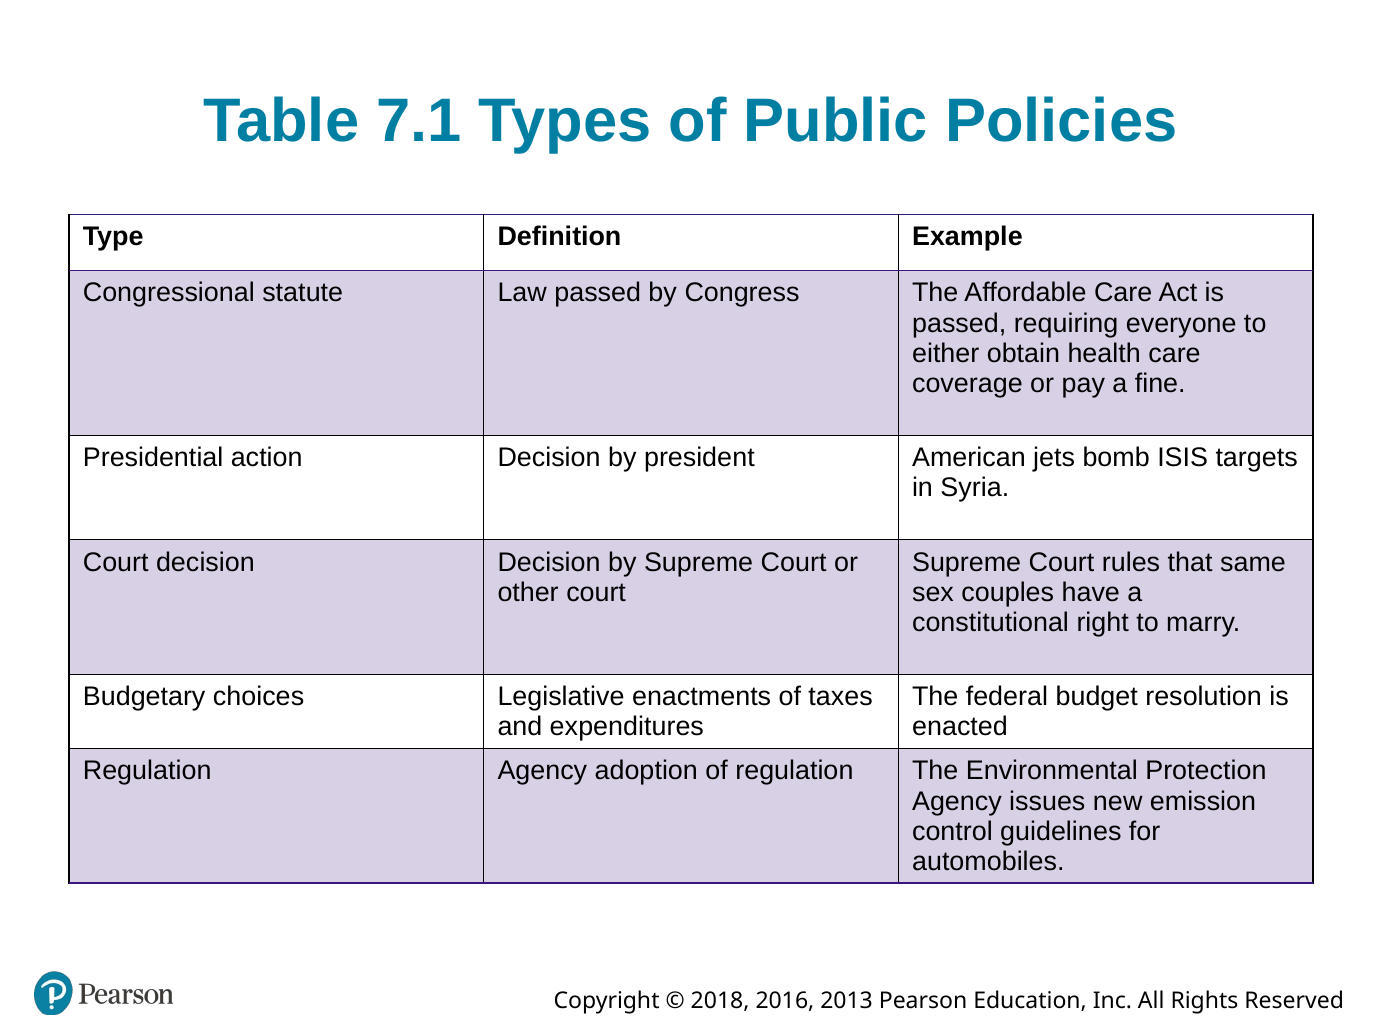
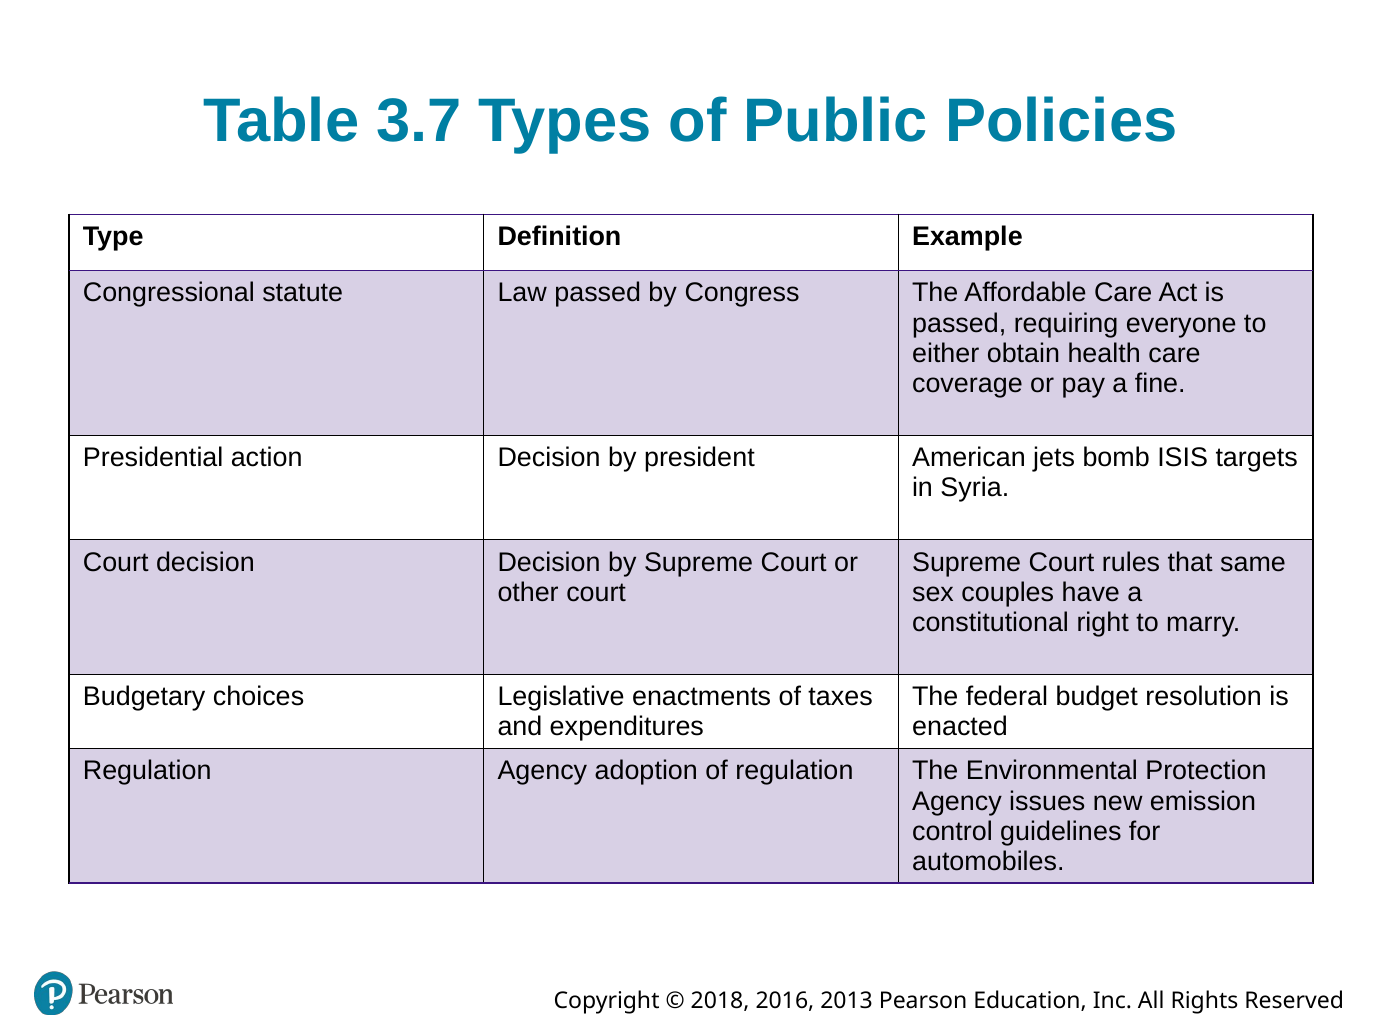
7.1: 7.1 -> 3.7 (419, 121)
